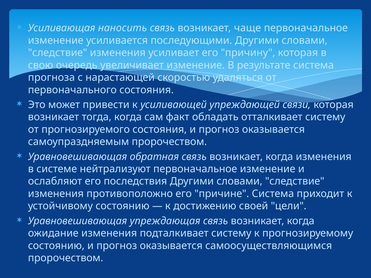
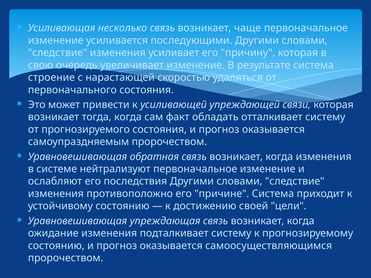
наносить: наносить -> несколько (123, 28)
прогноза: прогноза -> строение (51, 78)
